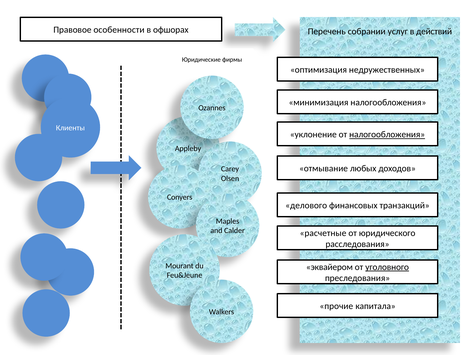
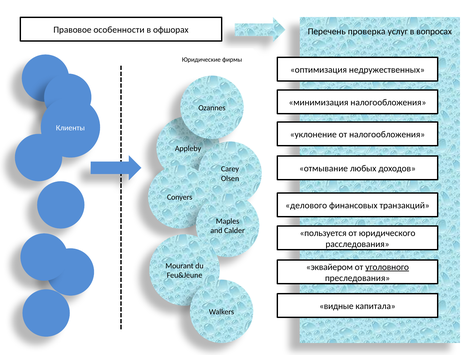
собрании: собрании -> проверка (367, 32)
действий: действий -> вопросах (434, 32)
налогообложения underline: present -> none (387, 135)
расчетные: расчетные -> пользуется (323, 233)
прочие: прочие -> видные (336, 306)
